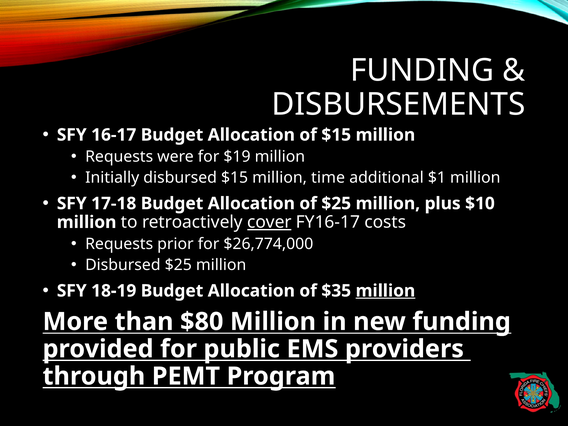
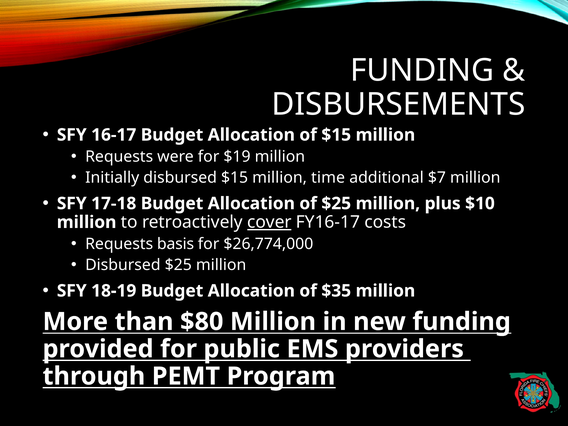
$1: $1 -> $7 (437, 178)
prior: prior -> basis (176, 244)
million underline: present -> none (385, 291)
